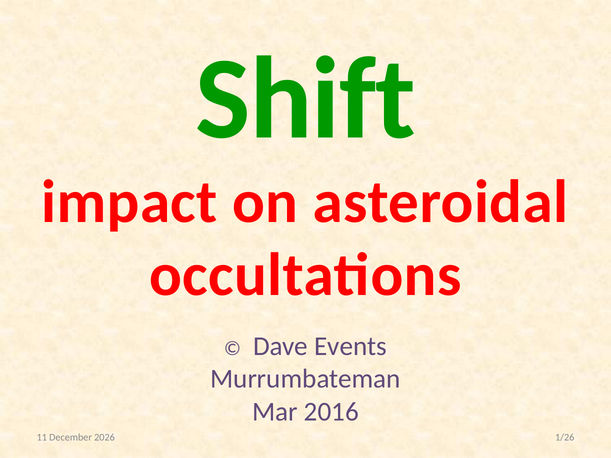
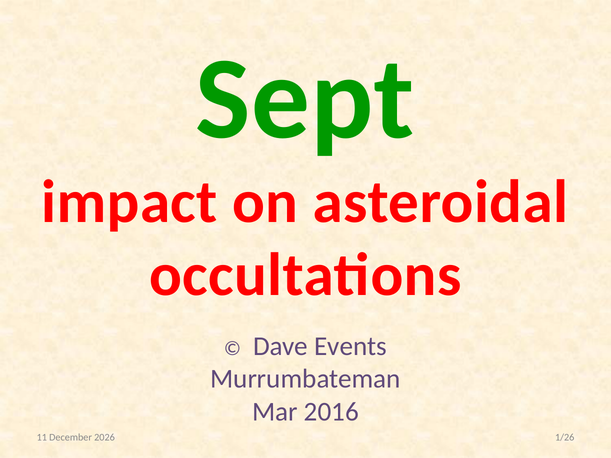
Shift: Shift -> Sept (305, 99)
